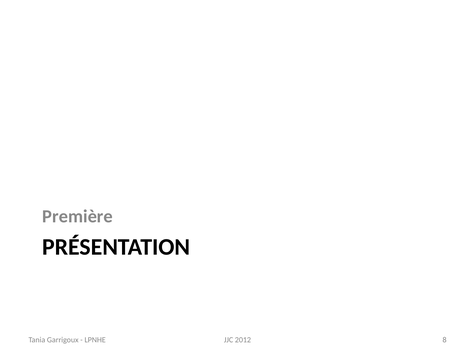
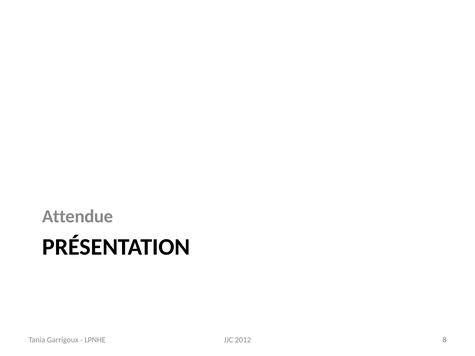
Première: Première -> Attendue (78, 217)
